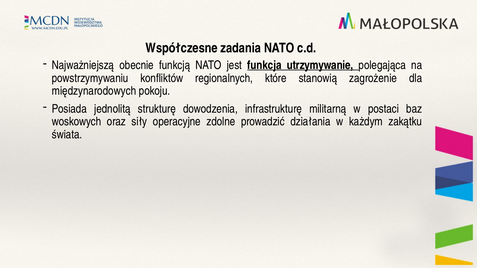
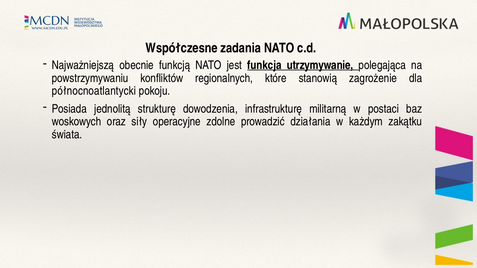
międzynarodowych: międzynarodowych -> północnoatlantycki (94, 91)
